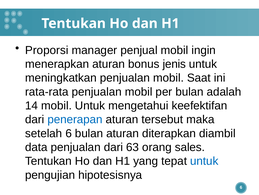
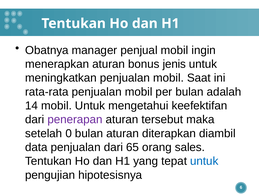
Proporsi: Proporsi -> Obatnya (47, 50)
penerapan colour: blue -> purple (75, 119)
setelah 6: 6 -> 0 (69, 133)
63: 63 -> 65 (133, 147)
